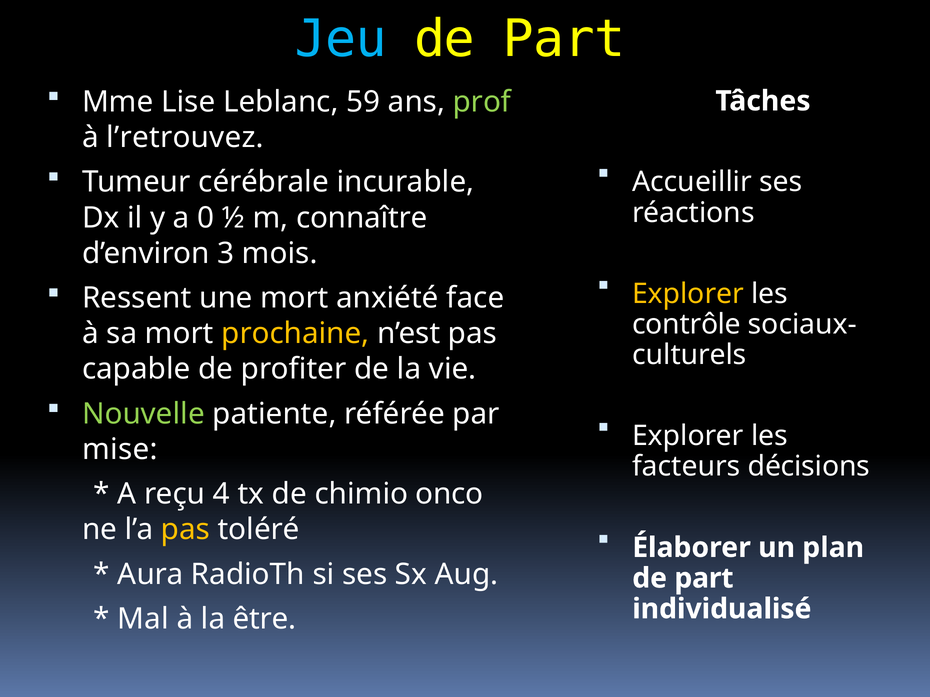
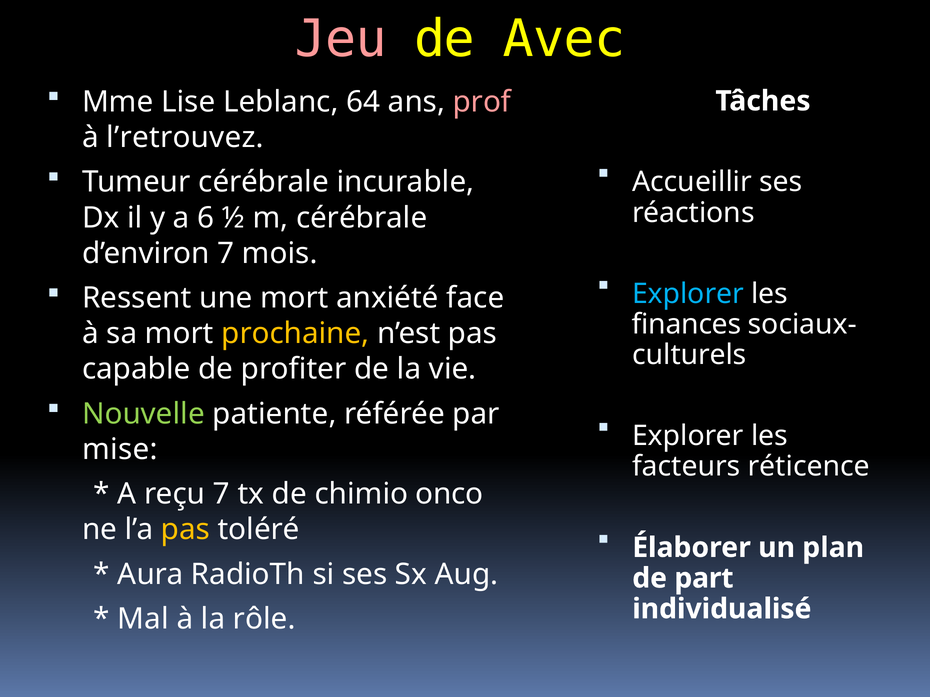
Jeu colour: light blue -> pink (341, 39)
Part: Part -> Avec (564, 39)
59: 59 -> 64 (363, 102)
prof colour: light green -> pink (482, 102)
0: 0 -> 6 (206, 218)
m connaître: connaître -> cérébrale (362, 218)
d’environ 3: 3 -> 7 (226, 254)
Explorer colour: yellow -> light blue (688, 294)
contrôle: contrôle -> finances (687, 325)
décisions: décisions -> réticence (809, 467)
reçu 4: 4 -> 7 (221, 494)
être: être -> rôle (264, 619)
